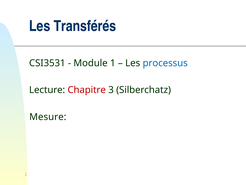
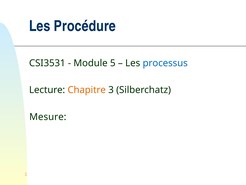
Transférés: Transférés -> Procédure (85, 26)
Module 1: 1 -> 5 (113, 63)
Chapitre colour: red -> orange (87, 90)
